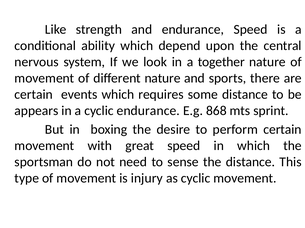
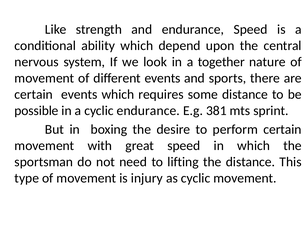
different nature: nature -> events (163, 78)
appears: appears -> possible (36, 111)
868: 868 -> 381 (216, 111)
sense: sense -> lifting (183, 162)
